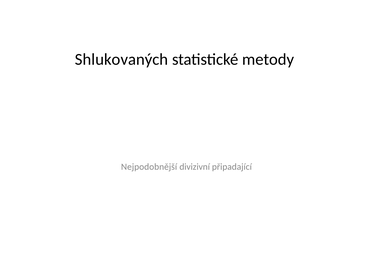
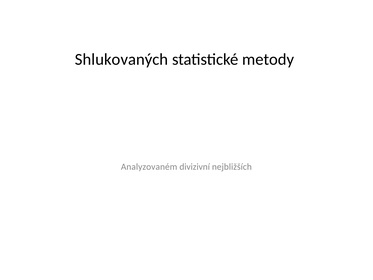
Nejpodobnější: Nejpodobnější -> Analyzovaném (149, 167)
připadající: připadající -> nejbližších (232, 167)
